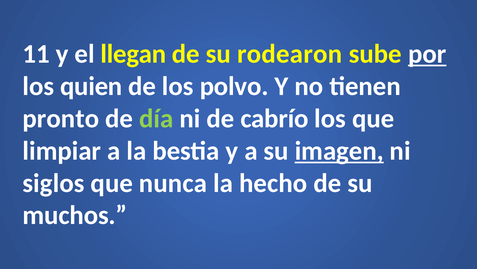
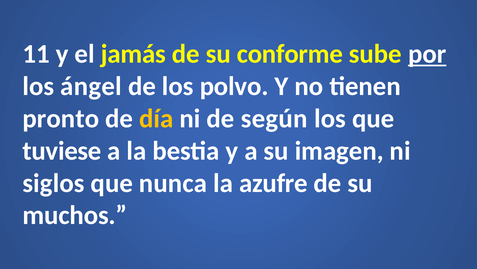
llegan: llegan -> jamás (133, 54)
rodearon: rodearon -> conforme (290, 54)
quien: quien -> ángel (91, 86)
día colour: light green -> yellow (156, 118)
cabrío: cabrío -> según (274, 118)
limpiar: limpiar -> tuviese (62, 150)
imagen underline: present -> none (339, 150)
hecho: hecho -> azufre (273, 183)
